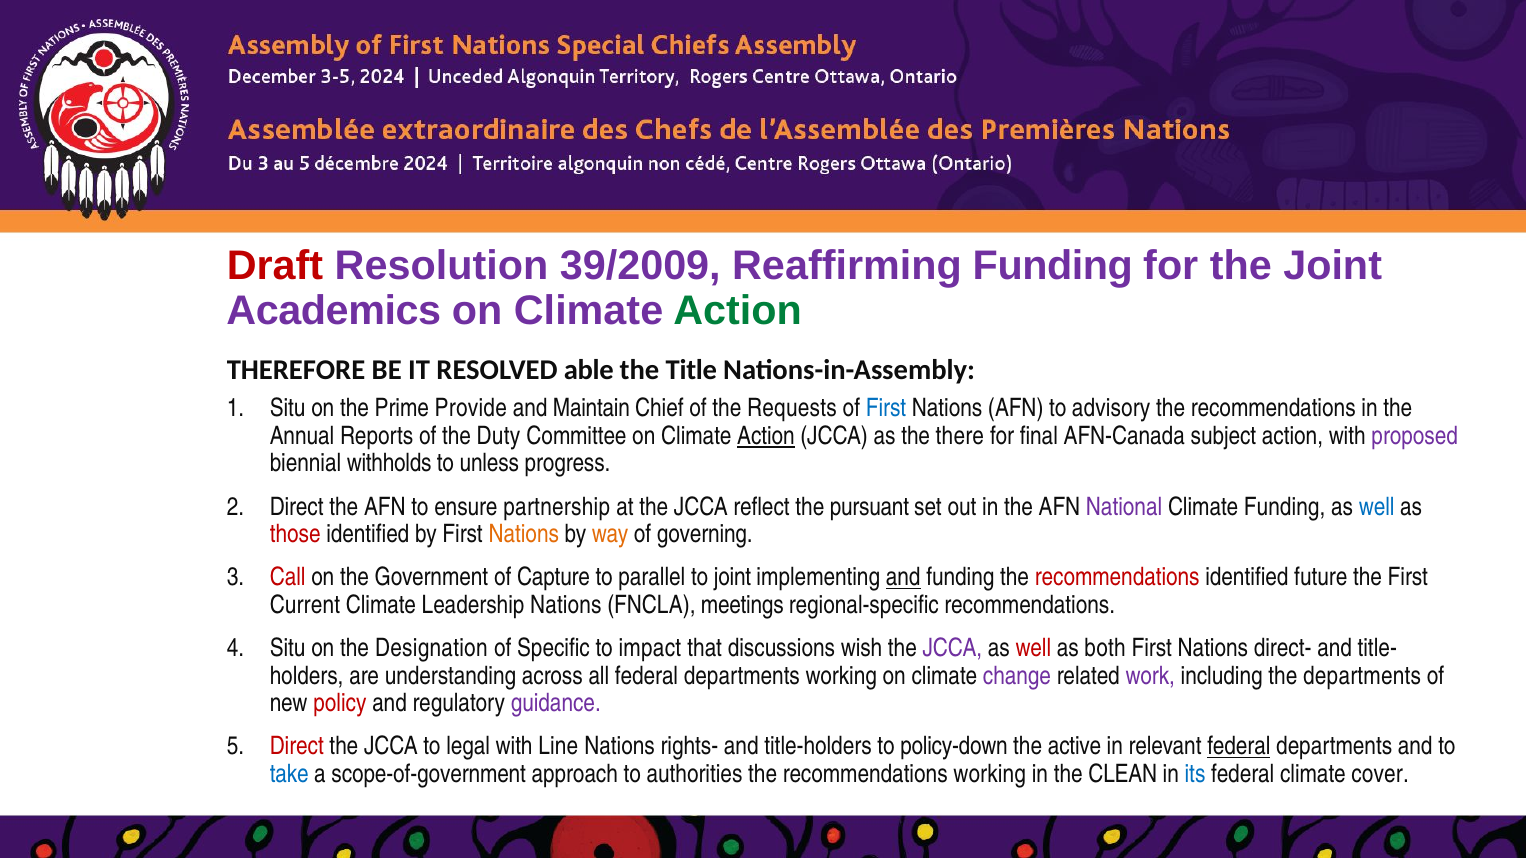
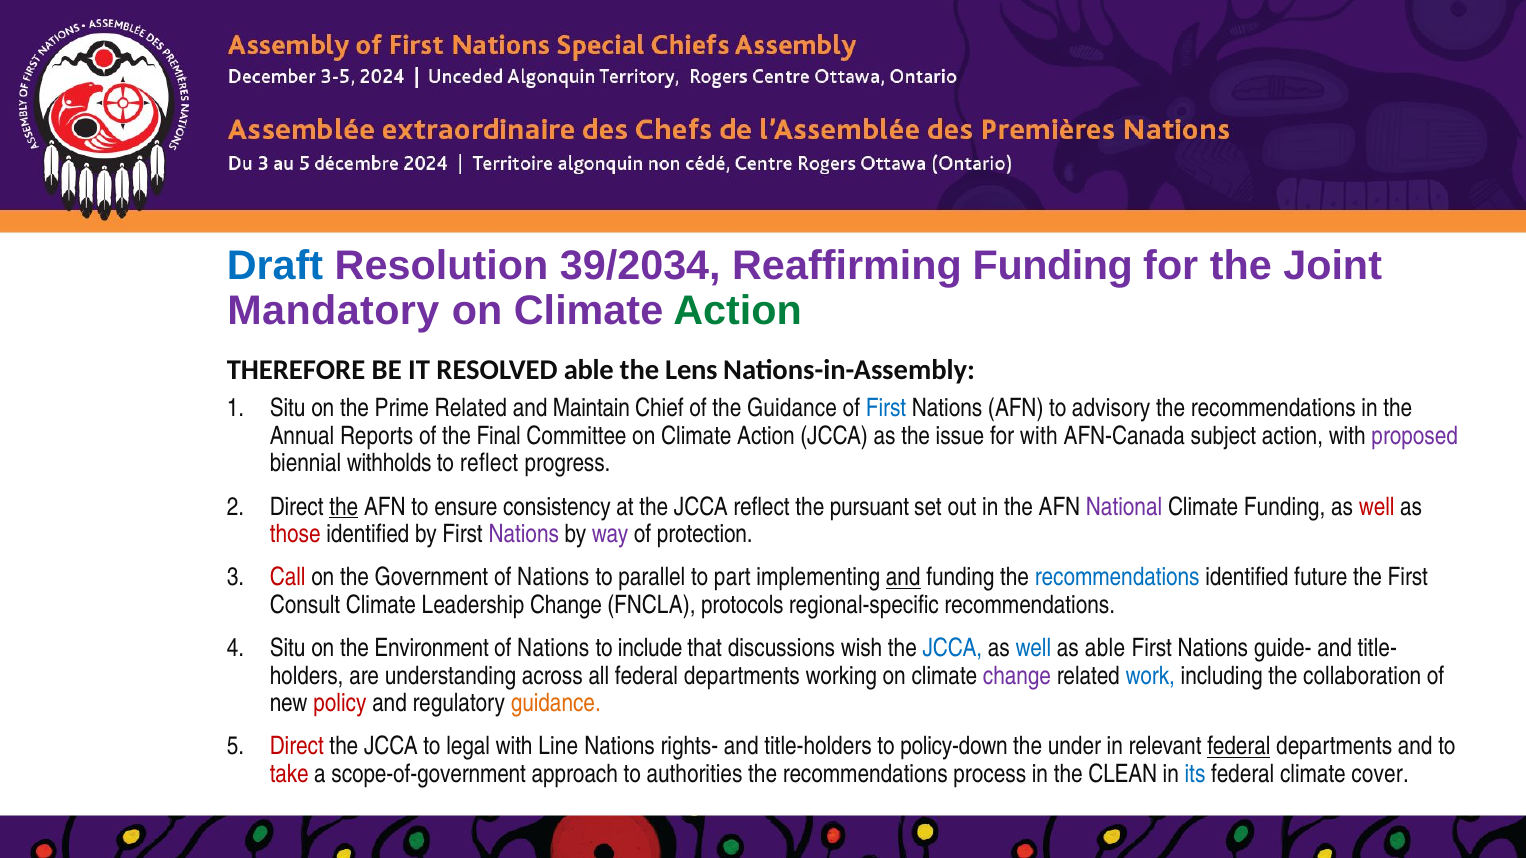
Draft colour: red -> blue (275, 266)
39/2009: 39/2009 -> 39/2034 (640, 266)
Academics: Academics -> Mandatory (333, 311)
Title: Title -> Lens (691, 370)
Prime Provide: Provide -> Related (471, 409)
the Requests: Requests -> Guidance (792, 409)
Duty: Duty -> Final (499, 436)
Action underline: present -> none (766, 436)
there: there -> issue (960, 436)
for final: final -> with (1039, 436)
to unless: unless -> reflect (489, 464)
the underline: none -> present (344, 507)
partnership: partnership -> consistency (557, 507)
well colour: blue -> red (1377, 507)
Nations colour: orange -> purple (524, 534)
way colour: orange -> purple (610, 534)
governing: governing -> protection (705, 534)
Government of Capture: Capture -> Nations (553, 578)
to joint: joint -> part (732, 578)
recommendations colour: red -> blue (1117, 578)
Current: Current -> Consult (305, 605)
Leadership Nations: Nations -> Change (566, 605)
meetings: meetings -> protocols (742, 605)
Designation: Designation -> Environment (432, 649)
Specific: Specific -> Nations (553, 649)
impact: impact -> include (650, 649)
JCCA colour: purple -> blue (952, 649)
well colour: red -> blue (1033, 649)
as both: both -> able (1105, 649)
direct-: direct- -> guide- (1283, 649)
work colour: purple -> blue (1150, 676)
the departments: departments -> collaboration (1362, 676)
guidance colour: purple -> orange (556, 703)
active: active -> under (1074, 747)
take colour: blue -> red (289, 774)
recommendations working: working -> process (990, 774)
